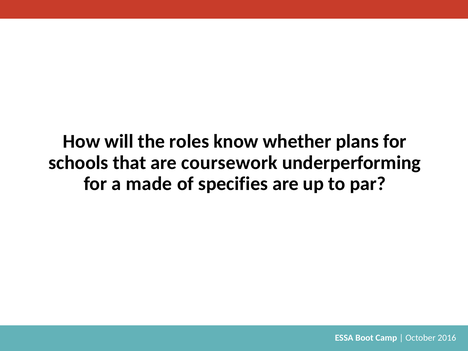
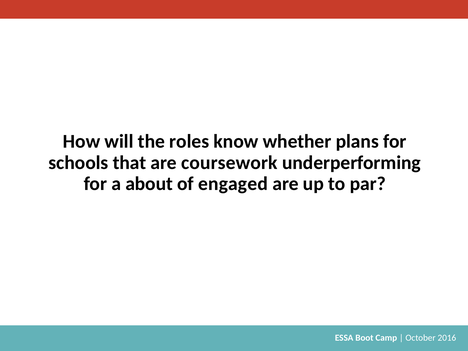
made: made -> about (149, 184)
specifies: specifies -> engaged (233, 184)
